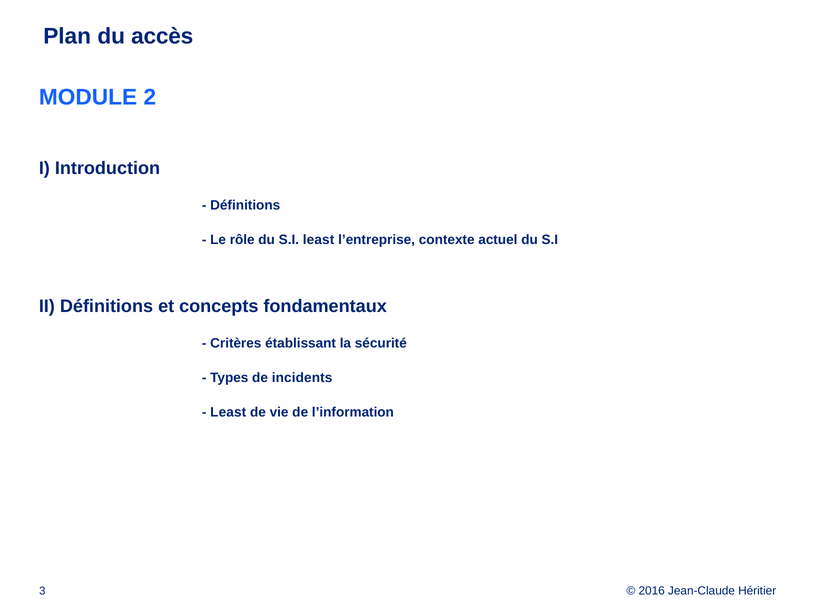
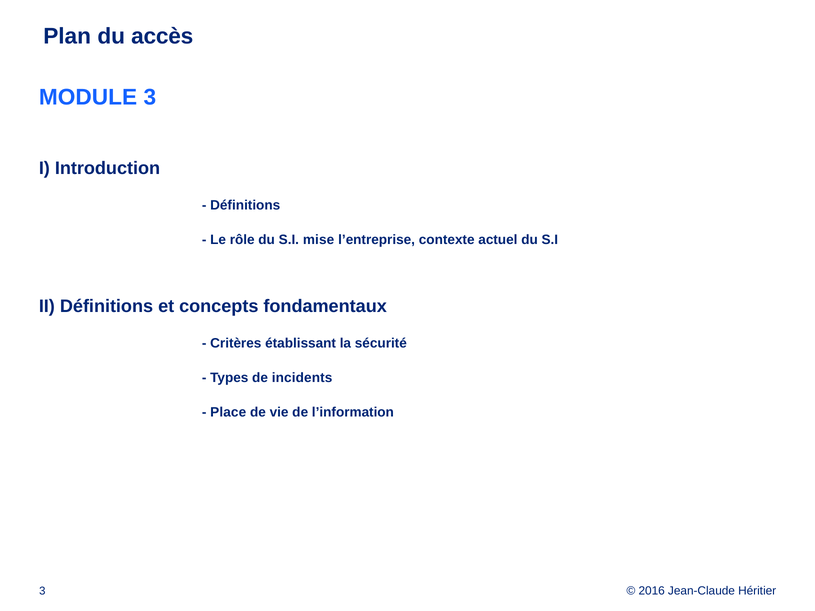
MODULE 2: 2 -> 3 (150, 97)
S.I least: least -> mise (319, 240)
Least: Least -> Place (228, 413)
